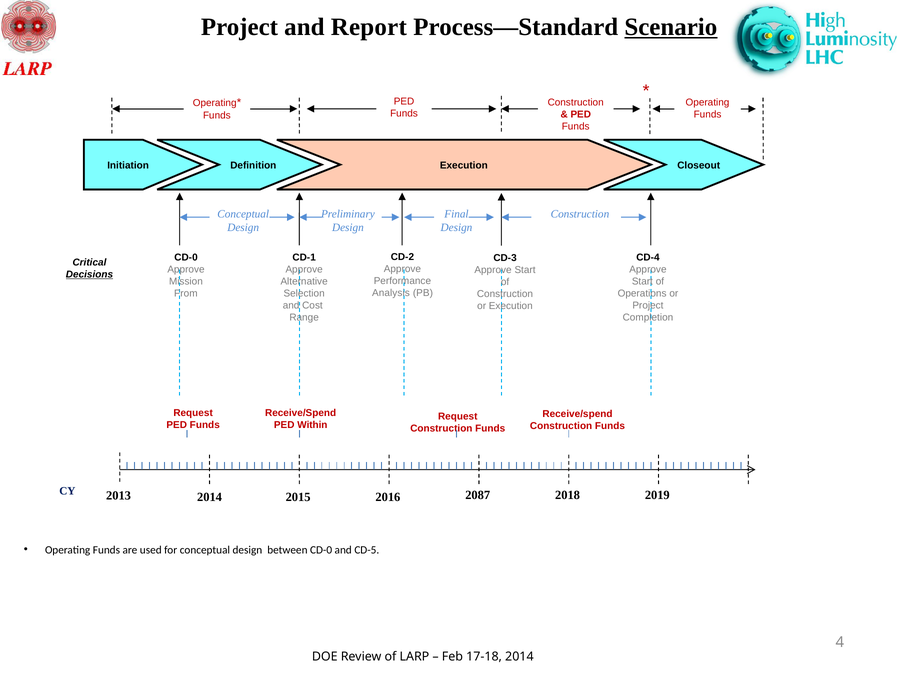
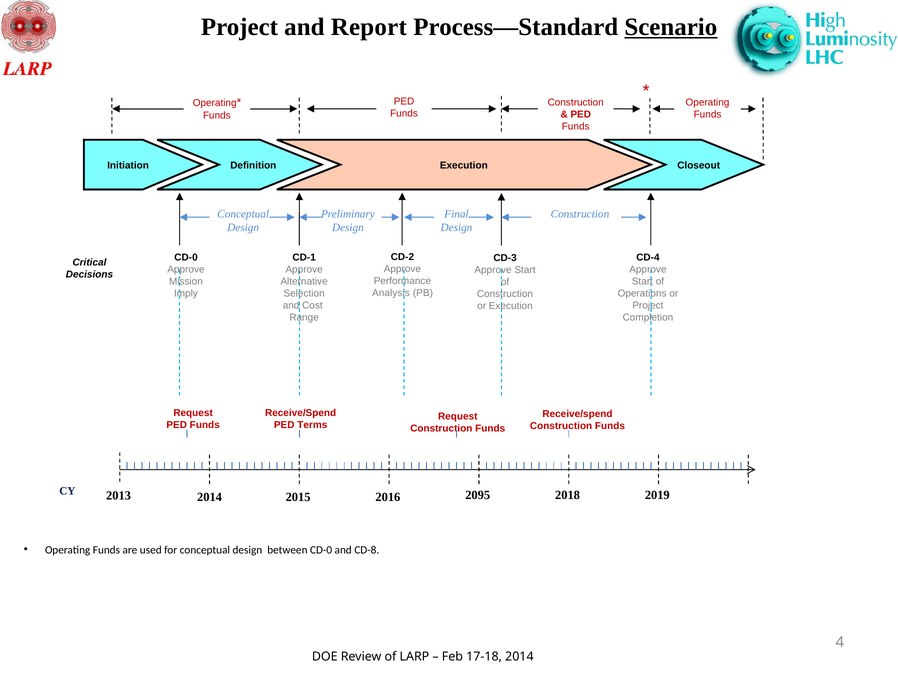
Decisions underline: present -> none (89, 274)
From: From -> Imply (186, 293)
Within: Within -> Terms (312, 425)
2087: 2087 -> 2095 (478, 495)
CD-5: CD-5 -> CD-8 (367, 549)
